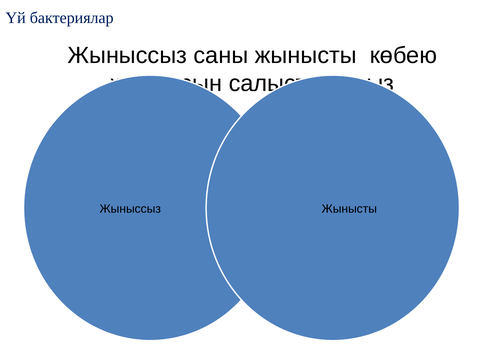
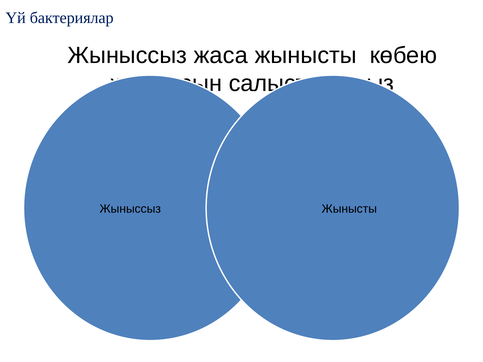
саны: саны -> жаса (221, 55)
